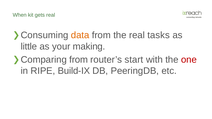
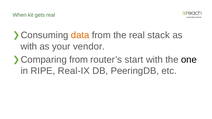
tasks: tasks -> stack (159, 35)
little: little -> with (29, 47)
making: making -> vendor (89, 47)
one colour: red -> black (189, 60)
Build-IX: Build-IX -> Real-IX (74, 71)
